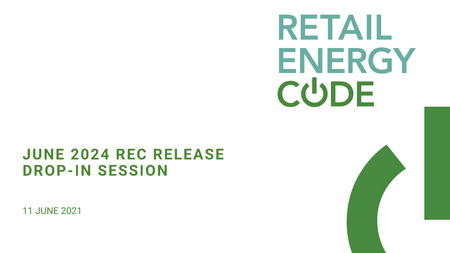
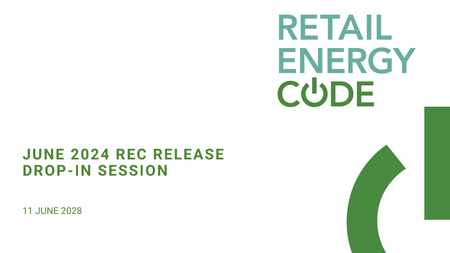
2021: 2021 -> 2028 (72, 211)
